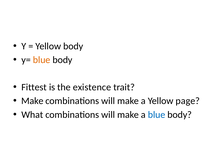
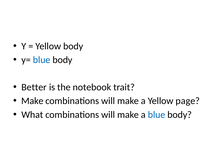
blue colour: orange -> blue (42, 60)
Fittest: Fittest -> Better (34, 87)
existence: existence -> notebook (92, 87)
